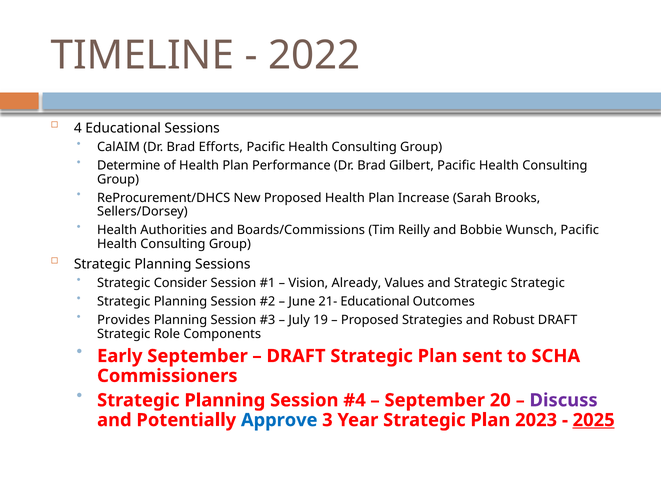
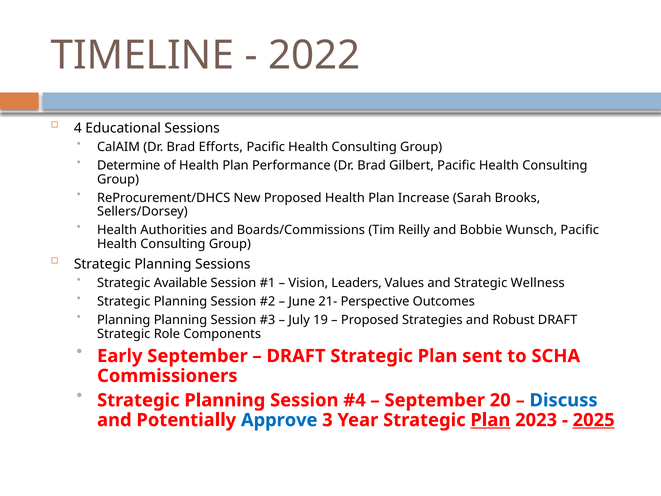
Consider: Consider -> Available (181, 283)
Already: Already -> Leaders (357, 283)
Strategic Strategic: Strategic -> Wellness (538, 283)
21- Educational: Educational -> Perspective (375, 301)
Provides: Provides -> Planning (124, 320)
Discuss colour: purple -> blue (564, 400)
Plan underline: none -> present (490, 420)
